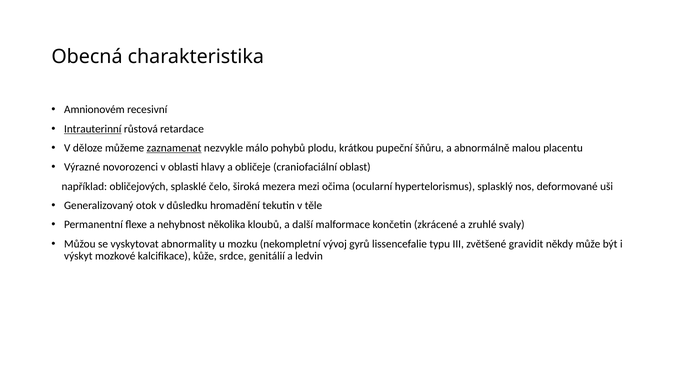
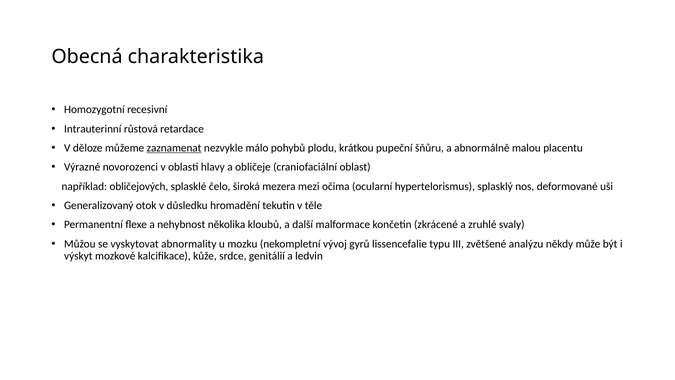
Amnionovém: Amnionovém -> Homozygotní (94, 110)
Intrauterinní underline: present -> none (93, 129)
gravidit: gravidit -> analýzu (526, 244)
